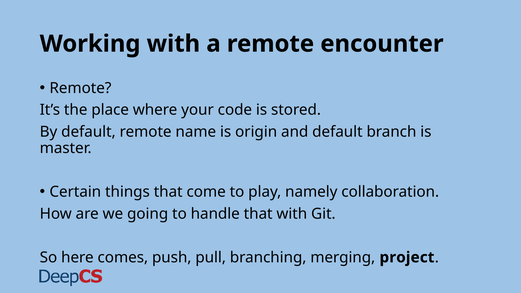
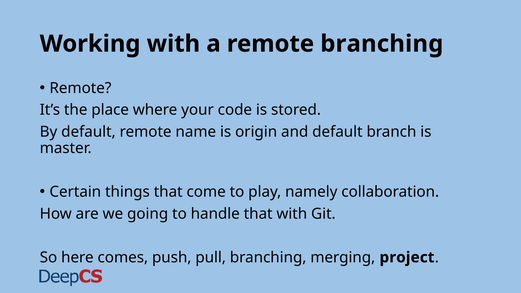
remote encounter: encounter -> branching (382, 44)
